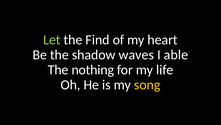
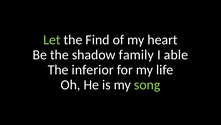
waves: waves -> family (136, 55)
nothing: nothing -> inferior (93, 70)
song colour: yellow -> light green (147, 84)
